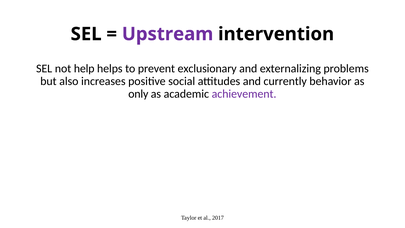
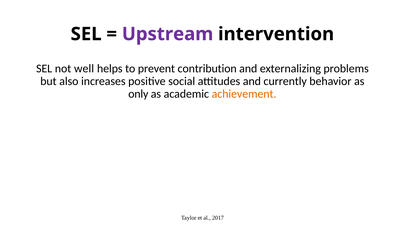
help: help -> well (84, 68)
exclusionary: exclusionary -> contribution (207, 68)
achievement colour: purple -> orange (244, 94)
